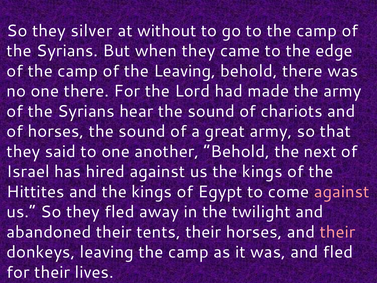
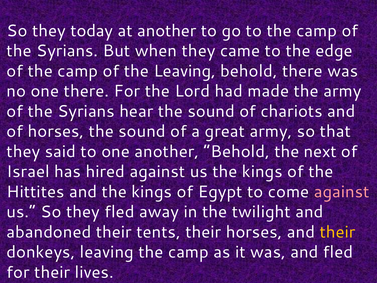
silver: silver -> today (92, 31)
at without: without -> another (167, 31)
their colour: pink -> yellow (338, 232)
